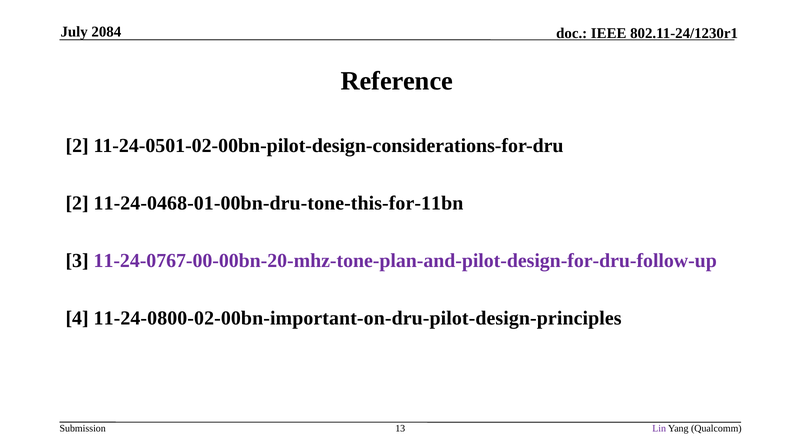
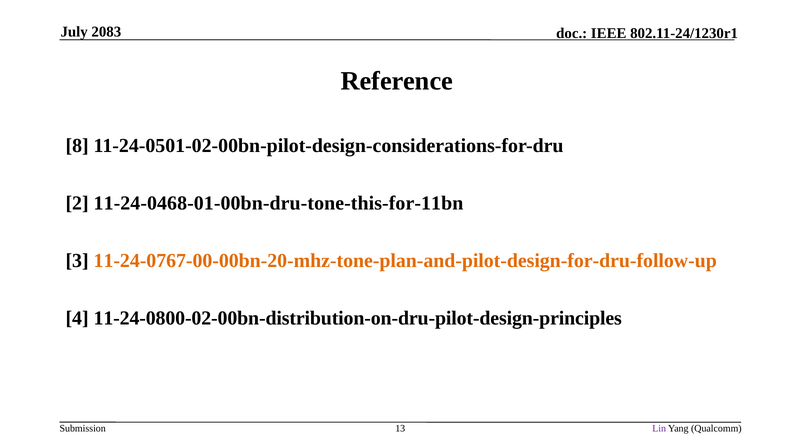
2084: 2084 -> 2083 (106, 32)
2: 2 -> 8 (77, 145)
11-24-0767-00-00bn-20-mhz-tone-plan-and-pilot-design-for-dru-follow-up colour: purple -> orange (405, 260)
11-24-0800-02-00bn-important-on-dru-pilot-design-principles: 11-24-0800-02-00bn-important-on-dru-pilot-design-principles -> 11-24-0800-02-00bn-distribution-on-dru-pilot-design-principles (358, 318)
